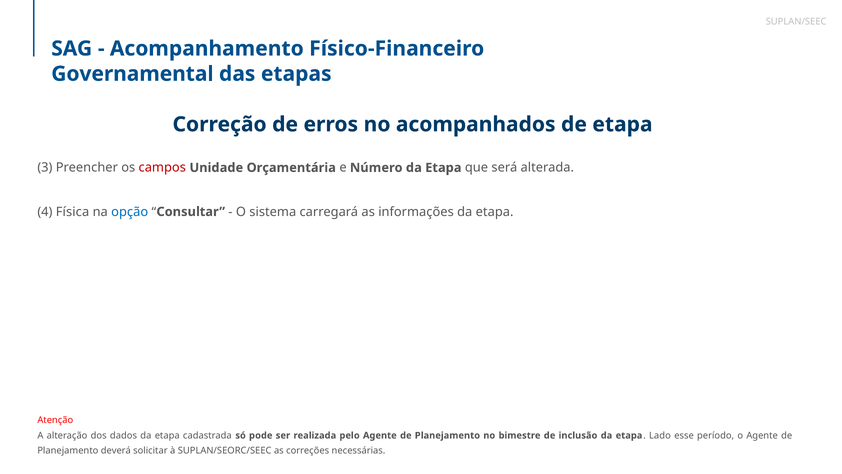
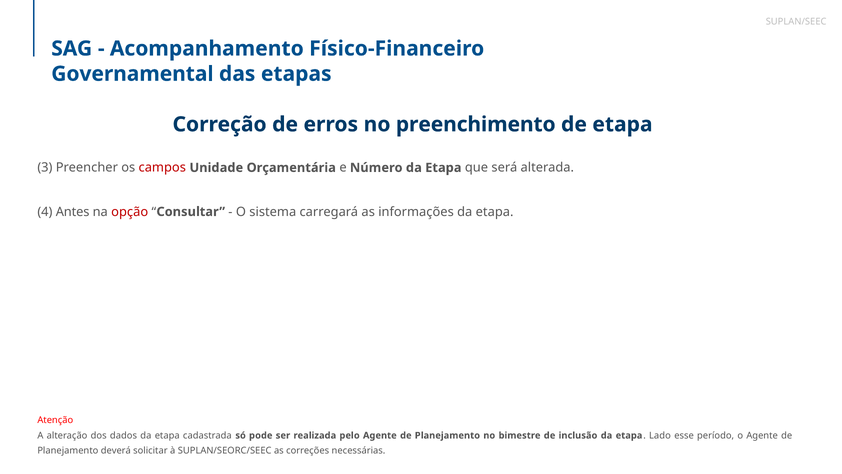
acompanhados: acompanhados -> preenchimento (476, 124)
Física: Física -> Antes (73, 212)
opção colour: blue -> red (130, 212)
